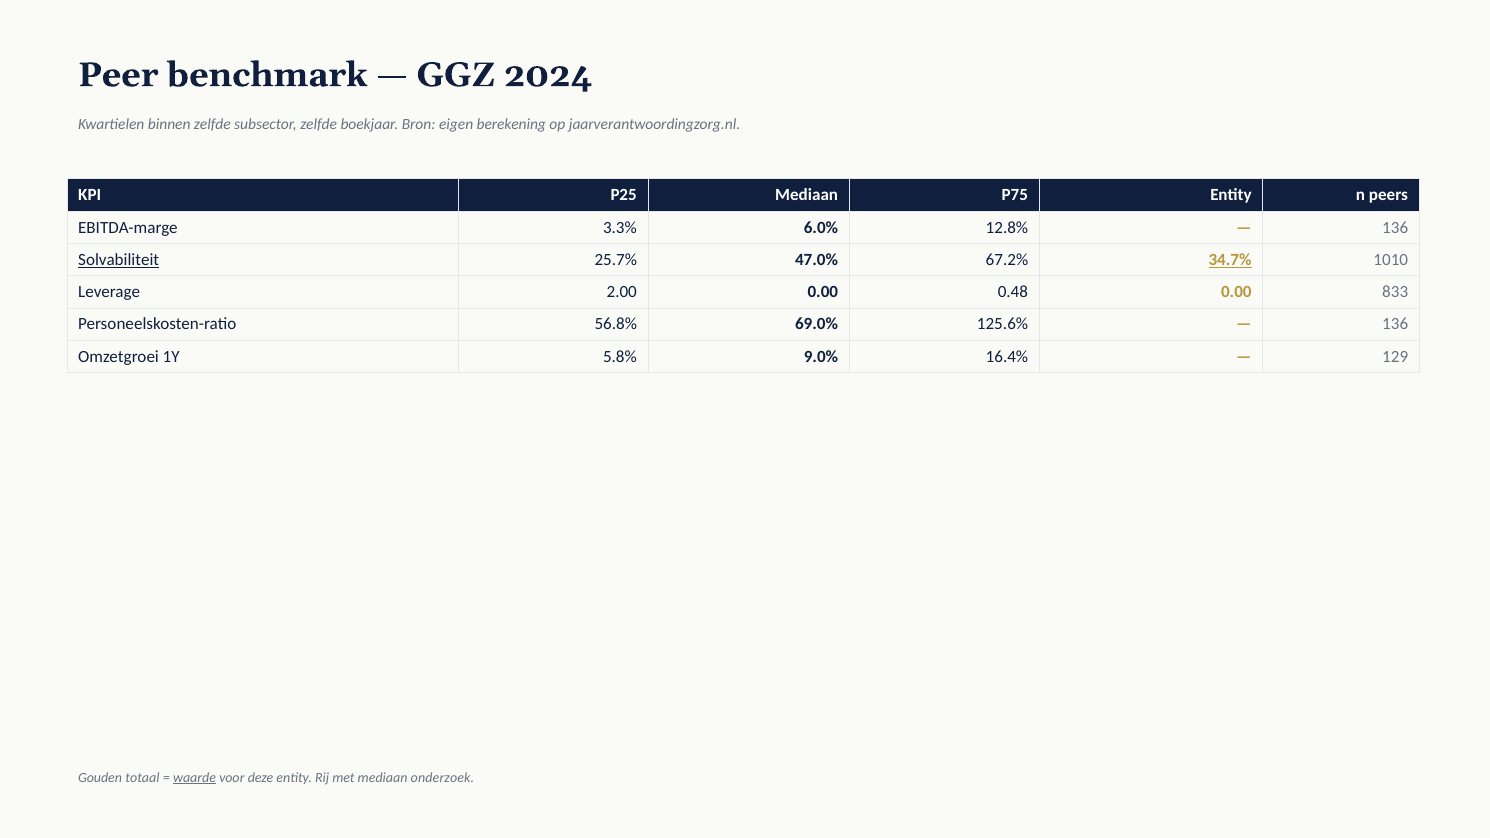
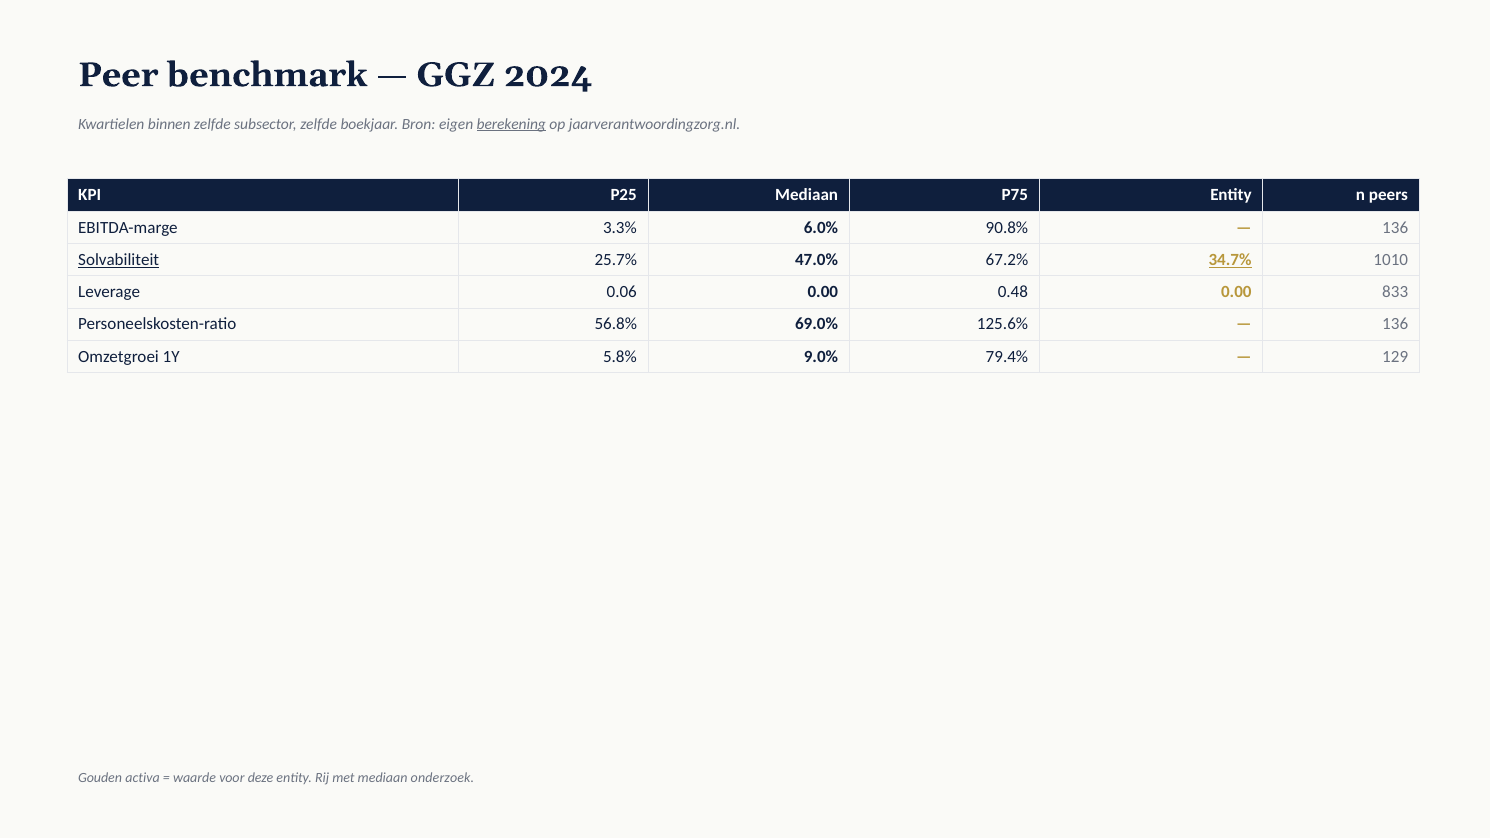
berekening underline: none -> present (511, 124)
12.8%: 12.8% -> 90.8% (1007, 227)
2.00: 2.00 -> 0.06 (622, 292)
16.4%: 16.4% -> 79.4% (1007, 357)
totaal: totaal -> activa (143, 778)
waarde underline: present -> none (195, 778)
